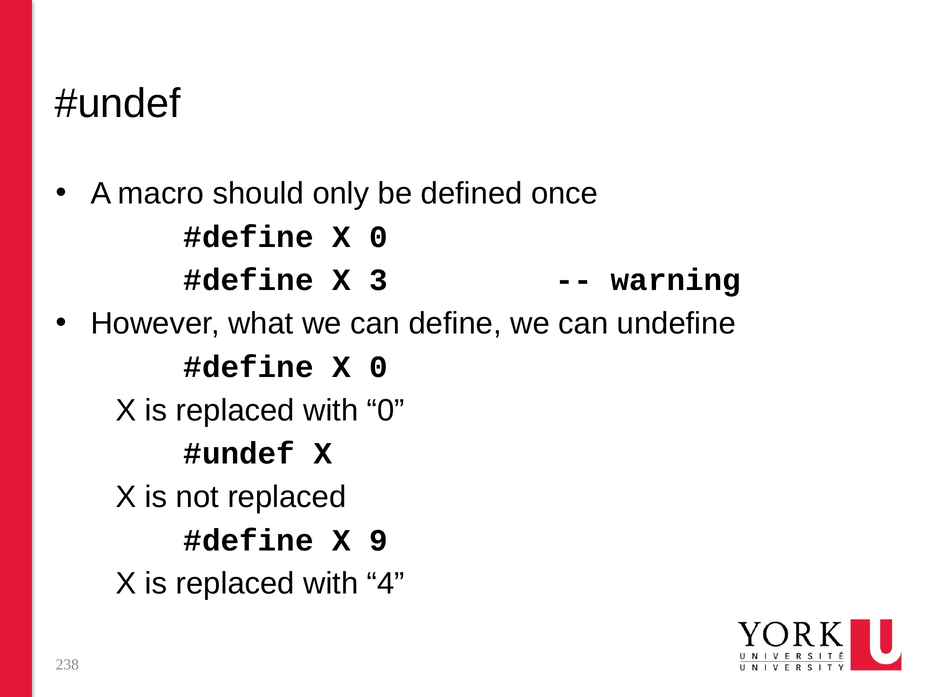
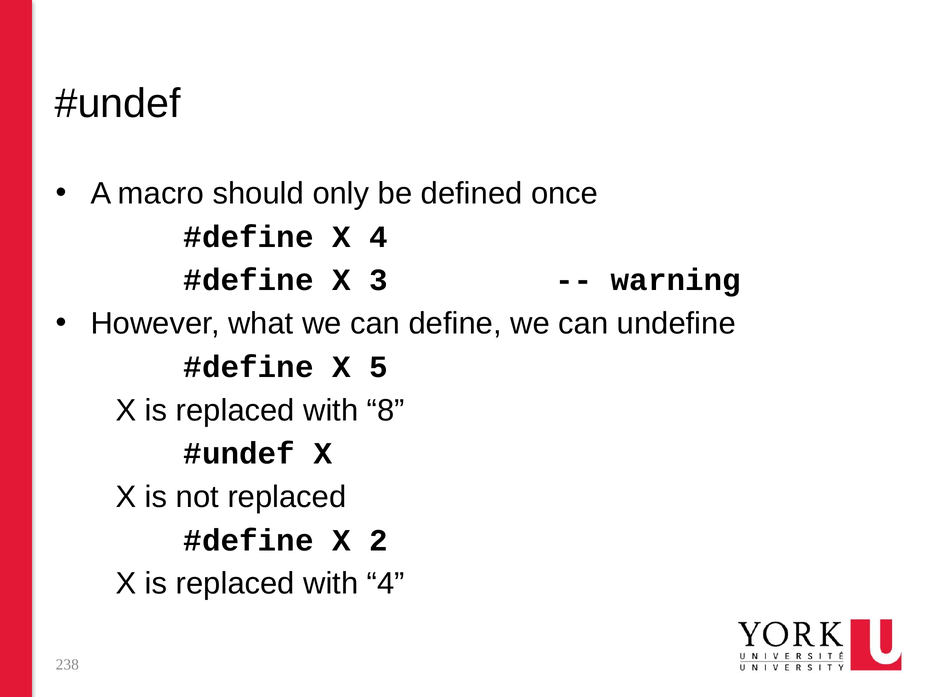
0: 0 -> 4 (379, 237)
0: 0 -> 5 (379, 367)
with 0: 0 -> 8 (386, 410)
9: 9 -> 2 (379, 540)
